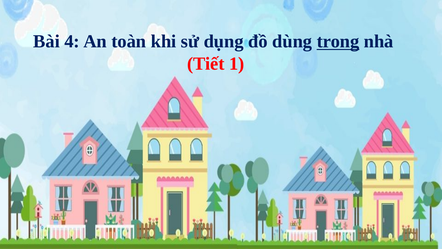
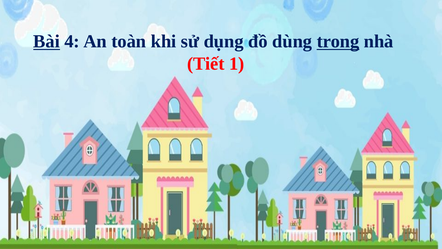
Bài underline: none -> present (47, 41)
